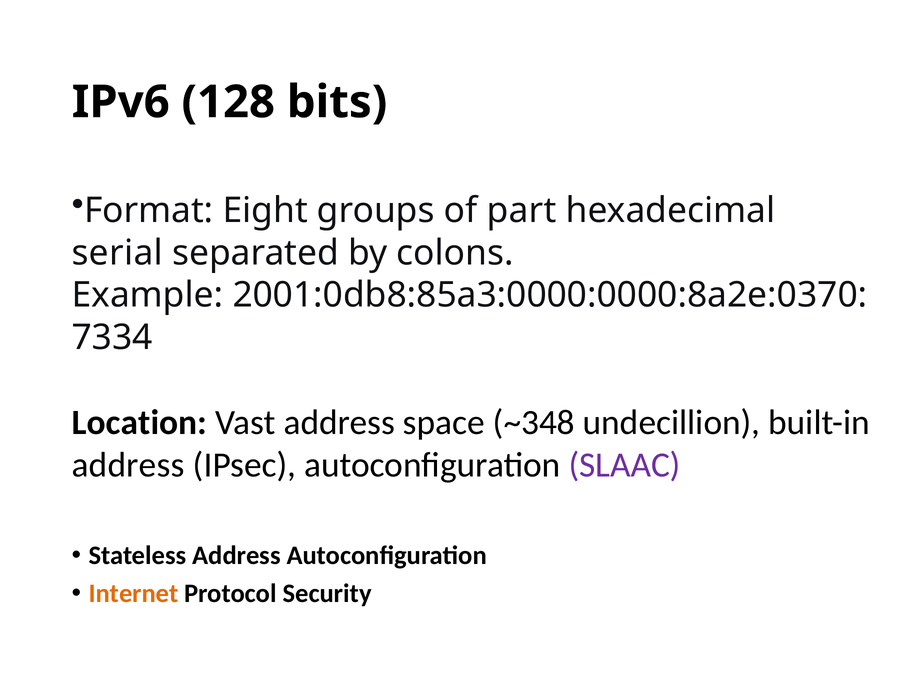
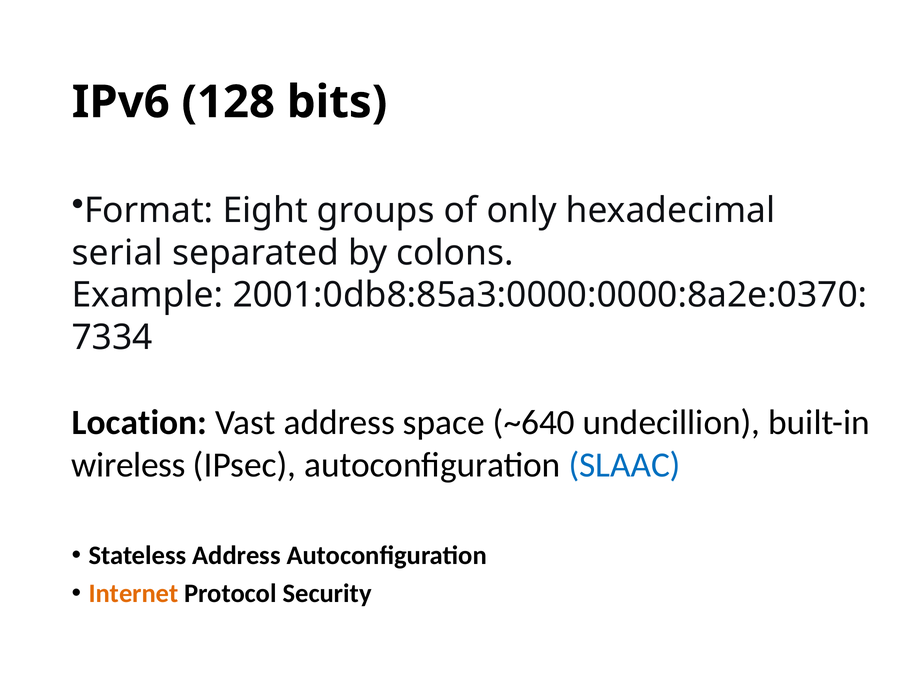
part: part -> only (522, 210)
~348: ~348 -> ~640 (534, 422)
address: address -> wireless (128, 465)
SLAAC colour: purple -> blue (625, 465)
